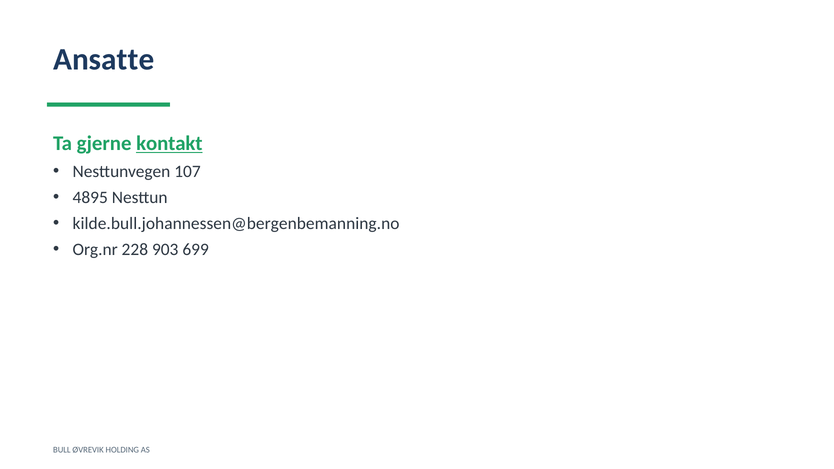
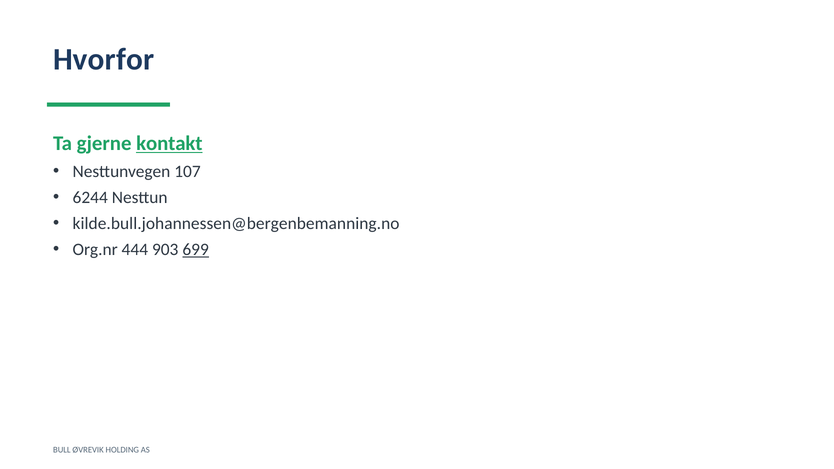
Ansatte: Ansatte -> Hvorfor (104, 60)
4895: 4895 -> 6244 (90, 198)
228: 228 -> 444 (135, 250)
699 underline: none -> present (196, 250)
